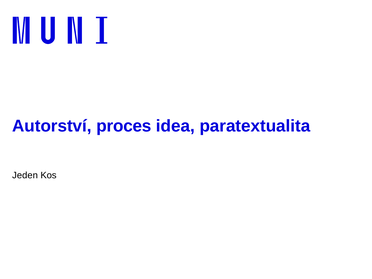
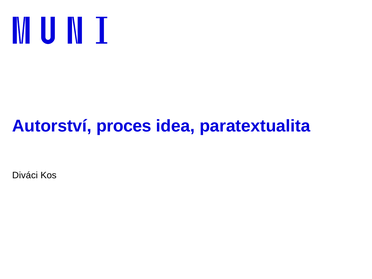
Jeden: Jeden -> Diváci (25, 175)
